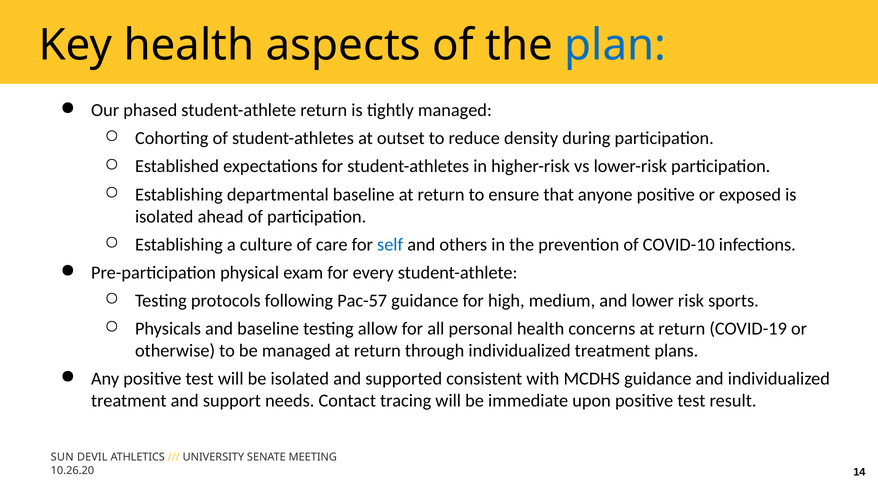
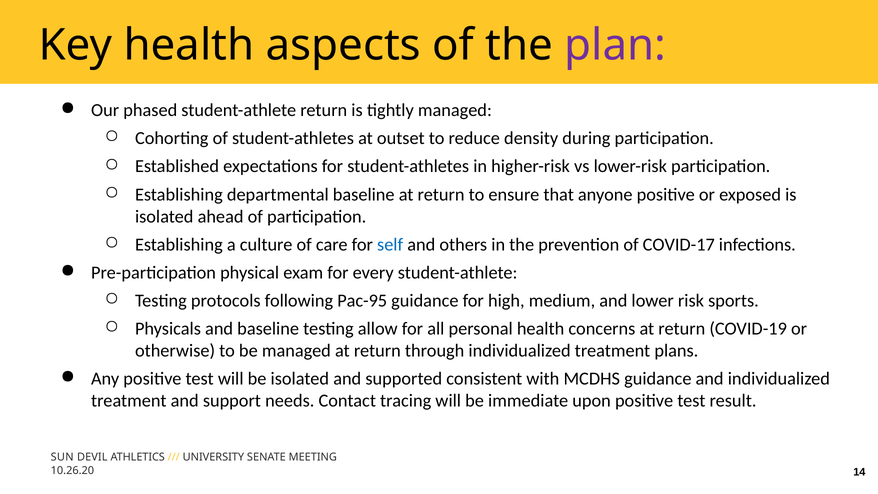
plan colour: blue -> purple (615, 45)
COVID-10: COVID-10 -> COVID-17 (679, 244)
Pac-57: Pac-57 -> Pac-95 (362, 301)
